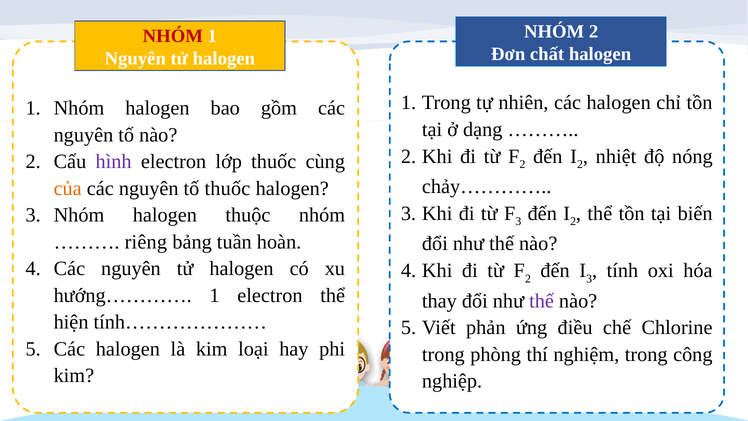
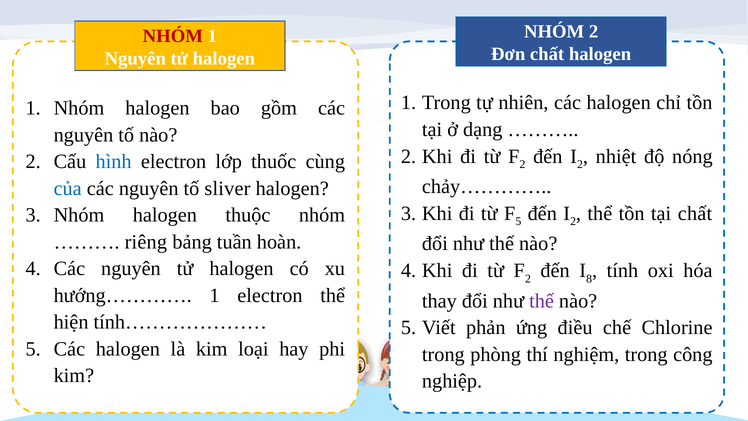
hình colour: purple -> blue (114, 162)
của colour: orange -> blue (68, 188)
tố thuốc: thuốc -> sliver (227, 188)
3: 3 -> 5 (518, 221)
tại biến: biến -> chất (695, 213)
3: 3 -> 8 (589, 279)
